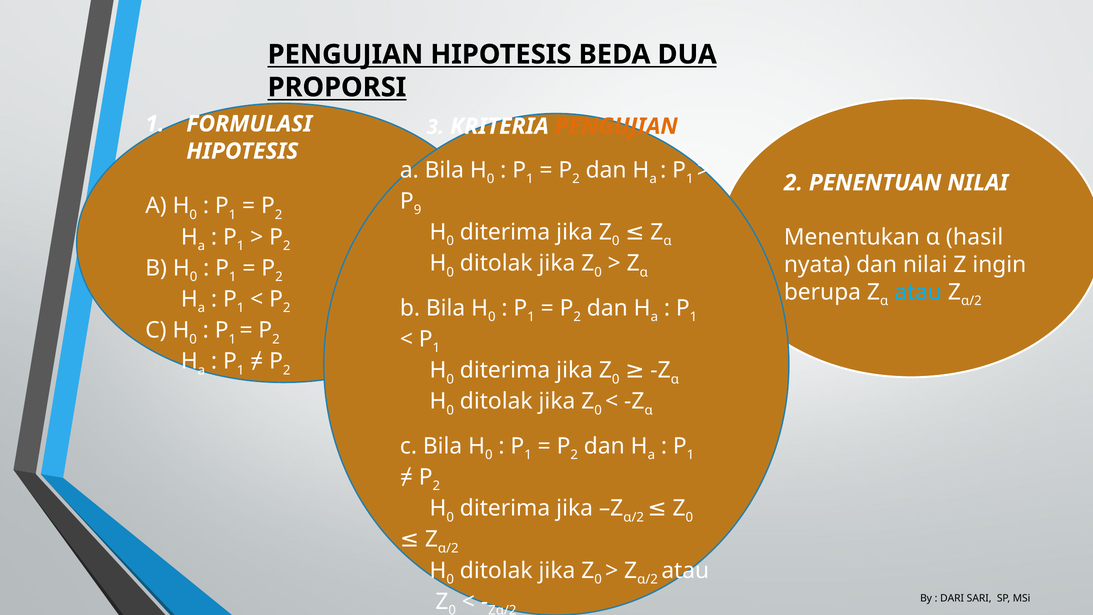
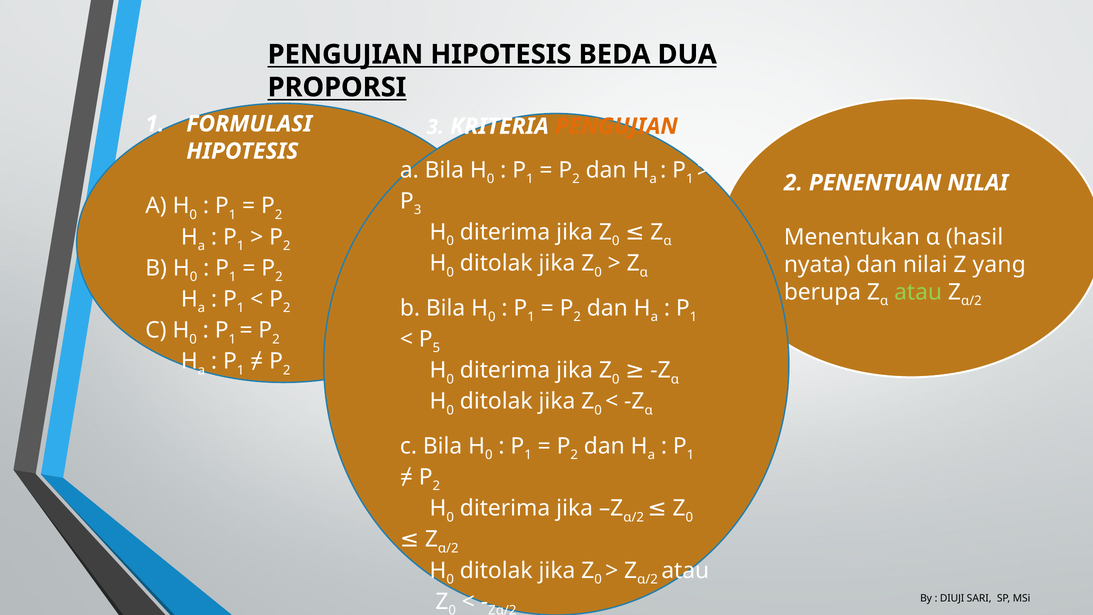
9: 9 -> 3 (418, 210)
ingin: ingin -> yang (999, 265)
atau colour: light blue -> light green (918, 292)
1: 1 -> 5 (436, 348)
DARI: DARI -> DIUJI (952, 598)
